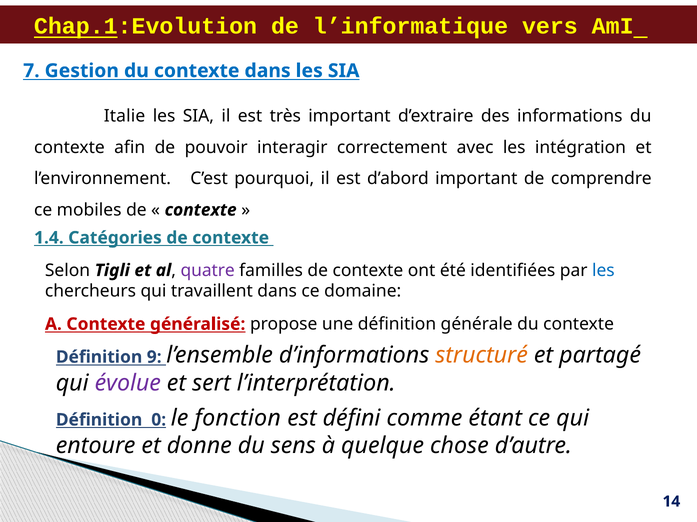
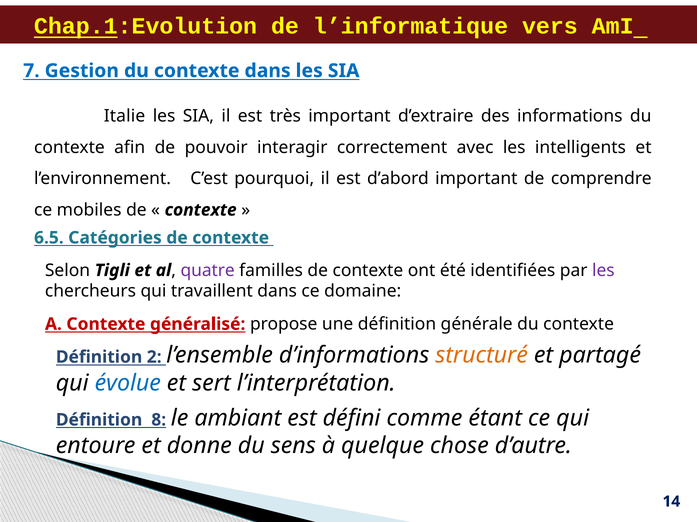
intégration: intégration -> intelligents (580, 147)
1.4: 1.4 -> 6.5 (49, 238)
les colour: blue -> purple (603, 271)
9: 9 -> 2 (154, 357)
évolue colour: purple -> blue (128, 383)
0: 0 -> 8 (159, 420)
fonction: fonction -> ambiant (238, 418)
